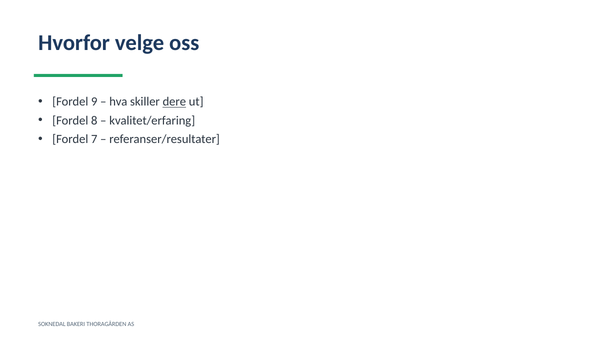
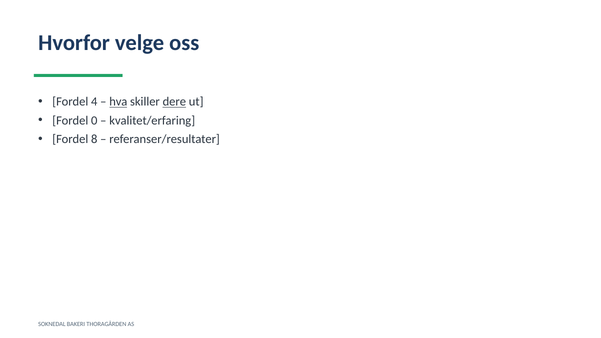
9: 9 -> 4 (94, 102)
hva underline: none -> present (118, 102)
8: 8 -> 0 (94, 121)
7: 7 -> 8 (94, 139)
